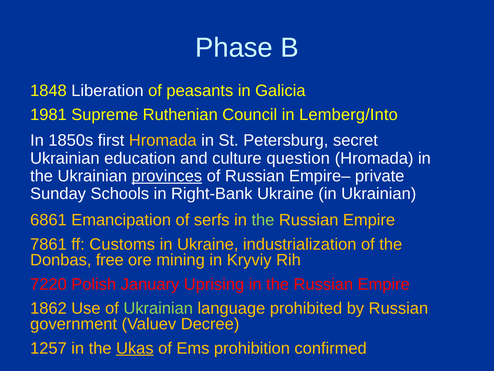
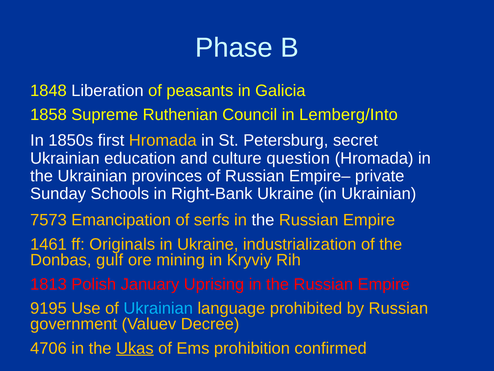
1981: 1981 -> 1858 (48, 115)
provinces underline: present -> none (167, 176)
6861: 6861 -> 7573 (48, 220)
the colour: light green -> white (263, 220)
7861: 7861 -> 1461 (48, 244)
Customs: Customs -> Originals (122, 244)
free: free -> gulf (110, 260)
7220: 7220 -> 1813 (48, 284)
1862: 1862 -> 9195 (48, 308)
Ukrainian colour: light green -> light blue (158, 308)
1257: 1257 -> 4706 (48, 348)
